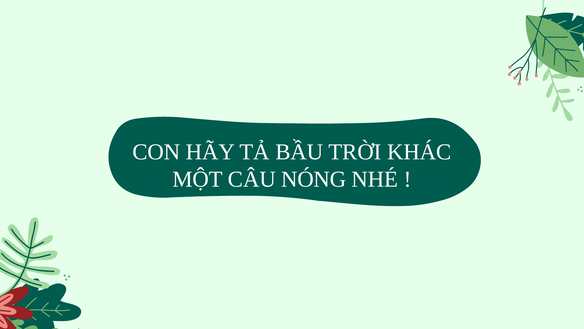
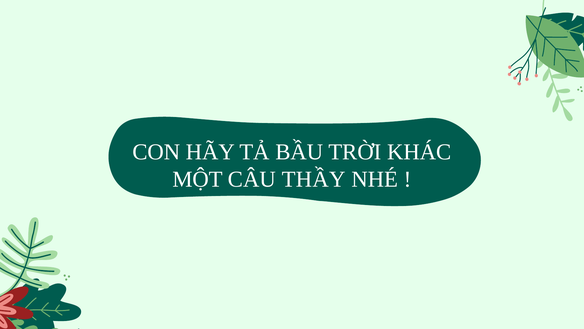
NÓNG: NÓNG -> THẦY (314, 179)
